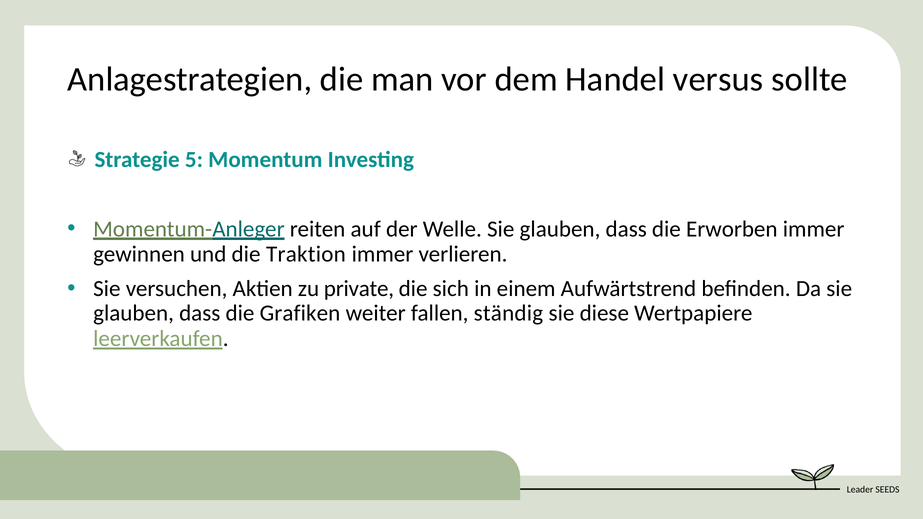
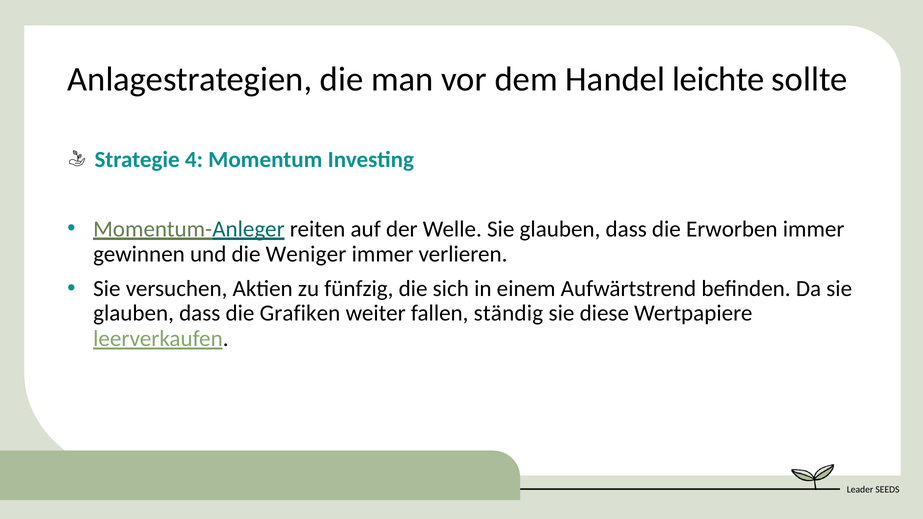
versus: versus -> leichte (718, 80)
5: 5 -> 4 (194, 160)
Traktion: Traktion -> Weniger (306, 254)
private: private -> fünfzig (359, 289)
